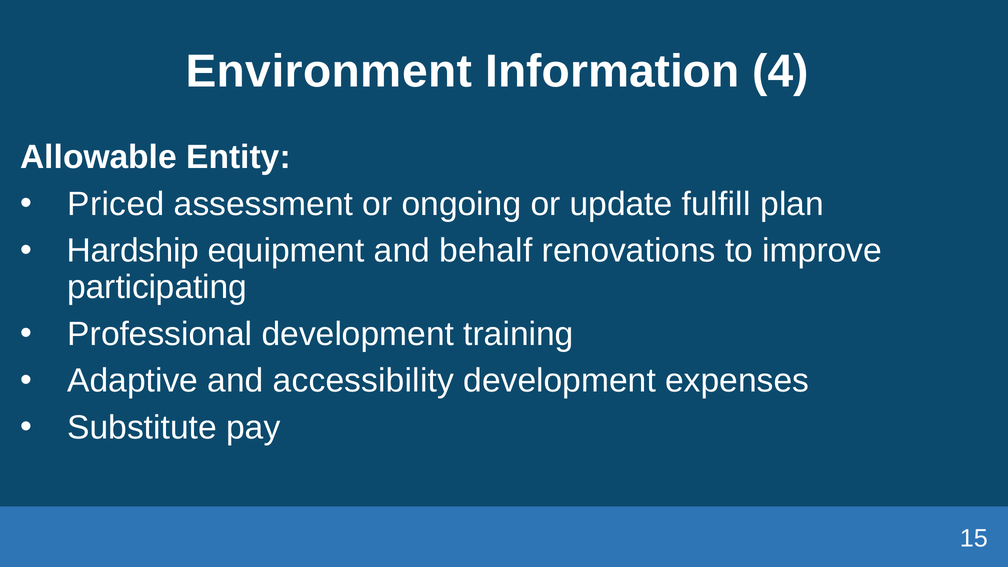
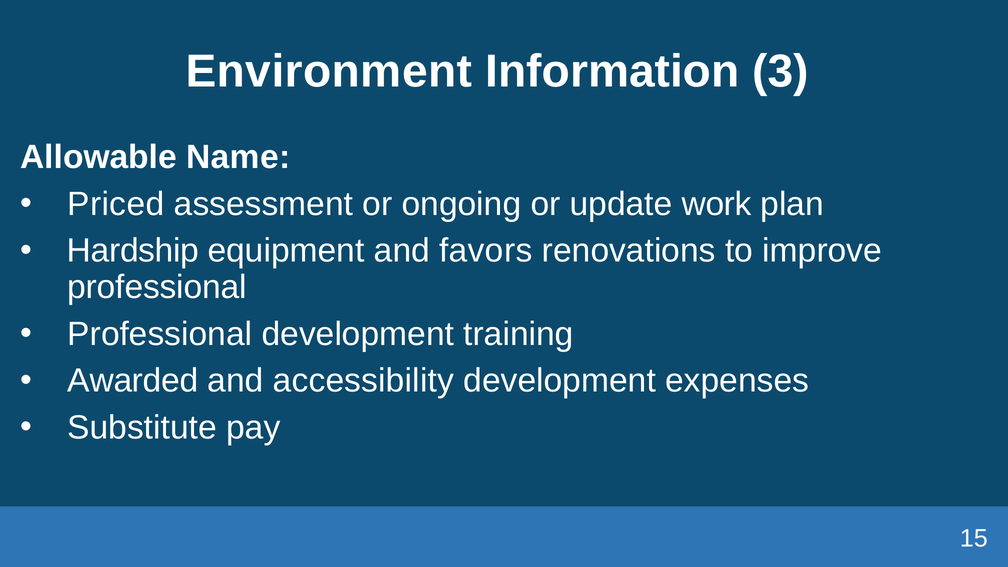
4: 4 -> 3 (780, 71)
Entity: Entity -> Name (238, 157)
fulfill: fulfill -> work (717, 204)
behalf: behalf -> favors (486, 251)
participating: participating -> professional (157, 287)
Adaptive: Adaptive -> Awarded (133, 381)
